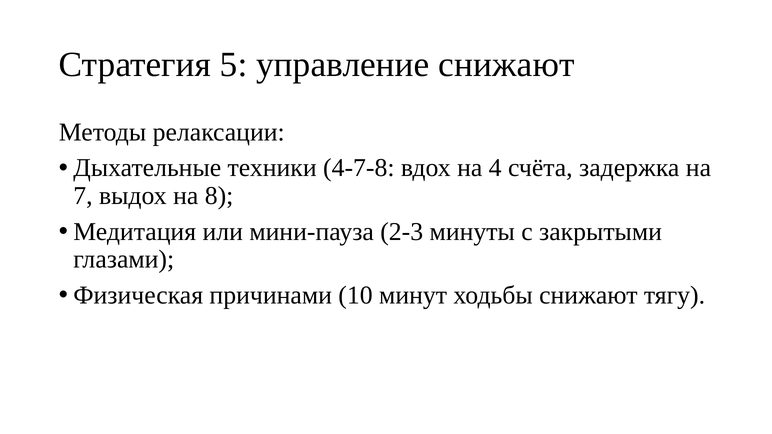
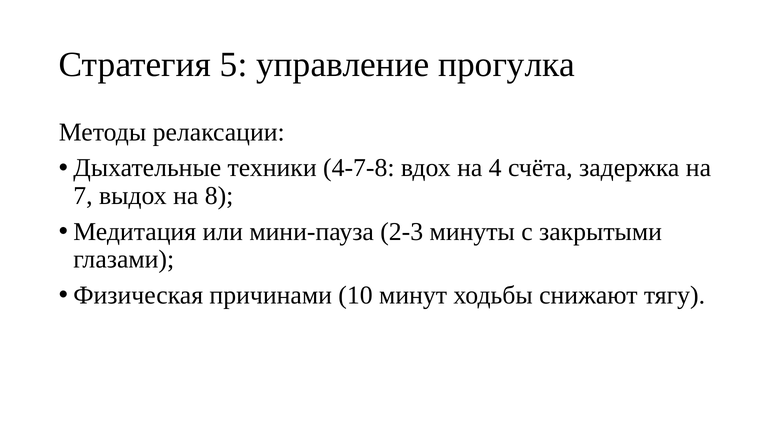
управление снижают: снижают -> прогулка (507, 65)
